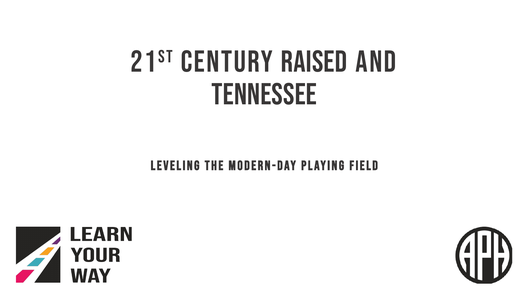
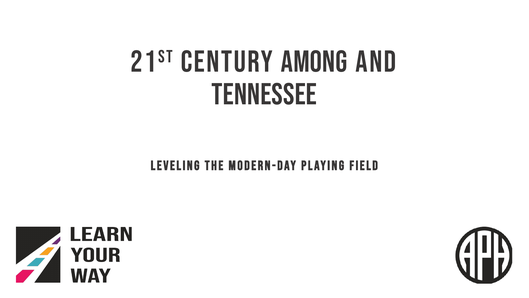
Raised: Raised -> Among (314, 62)
